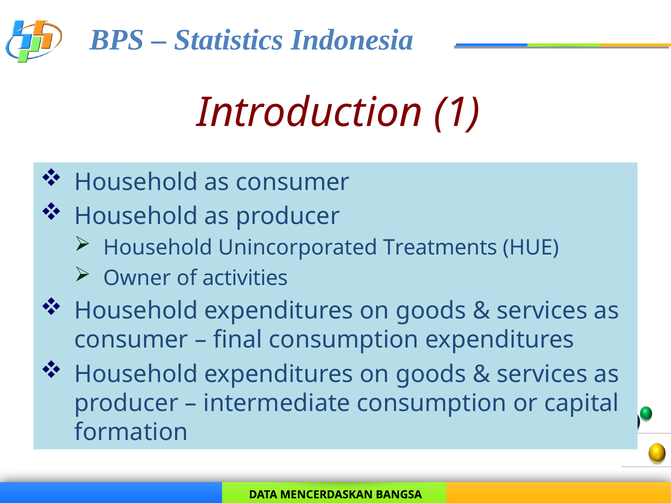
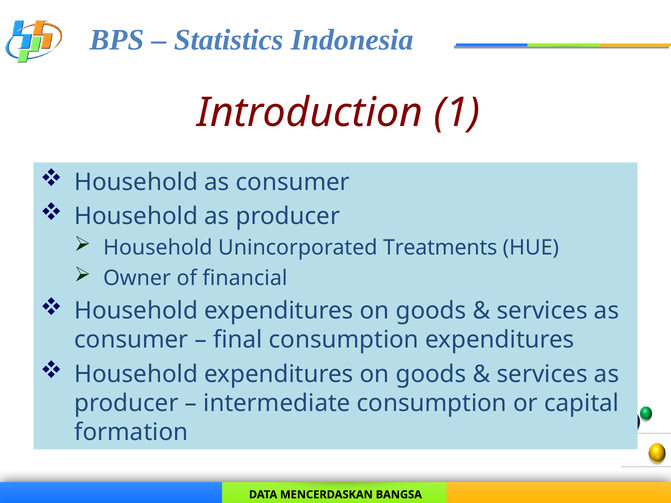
activities: activities -> financial (245, 278)
